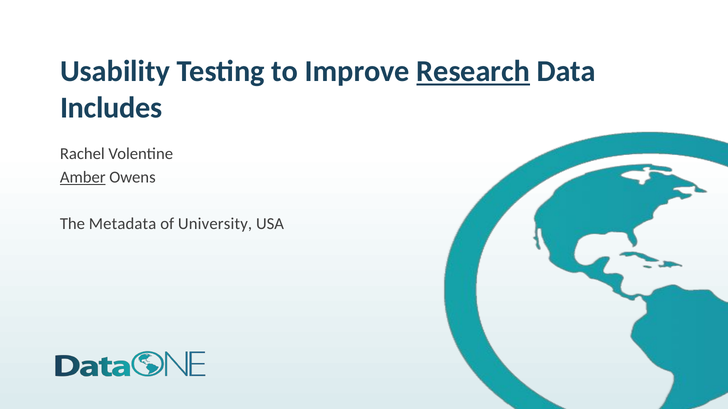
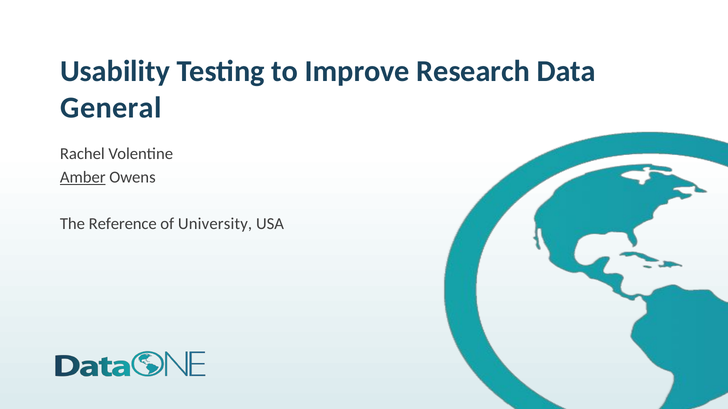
Research underline: present -> none (473, 71)
Includes: Includes -> General (111, 108)
Metadata: Metadata -> Reference (123, 224)
